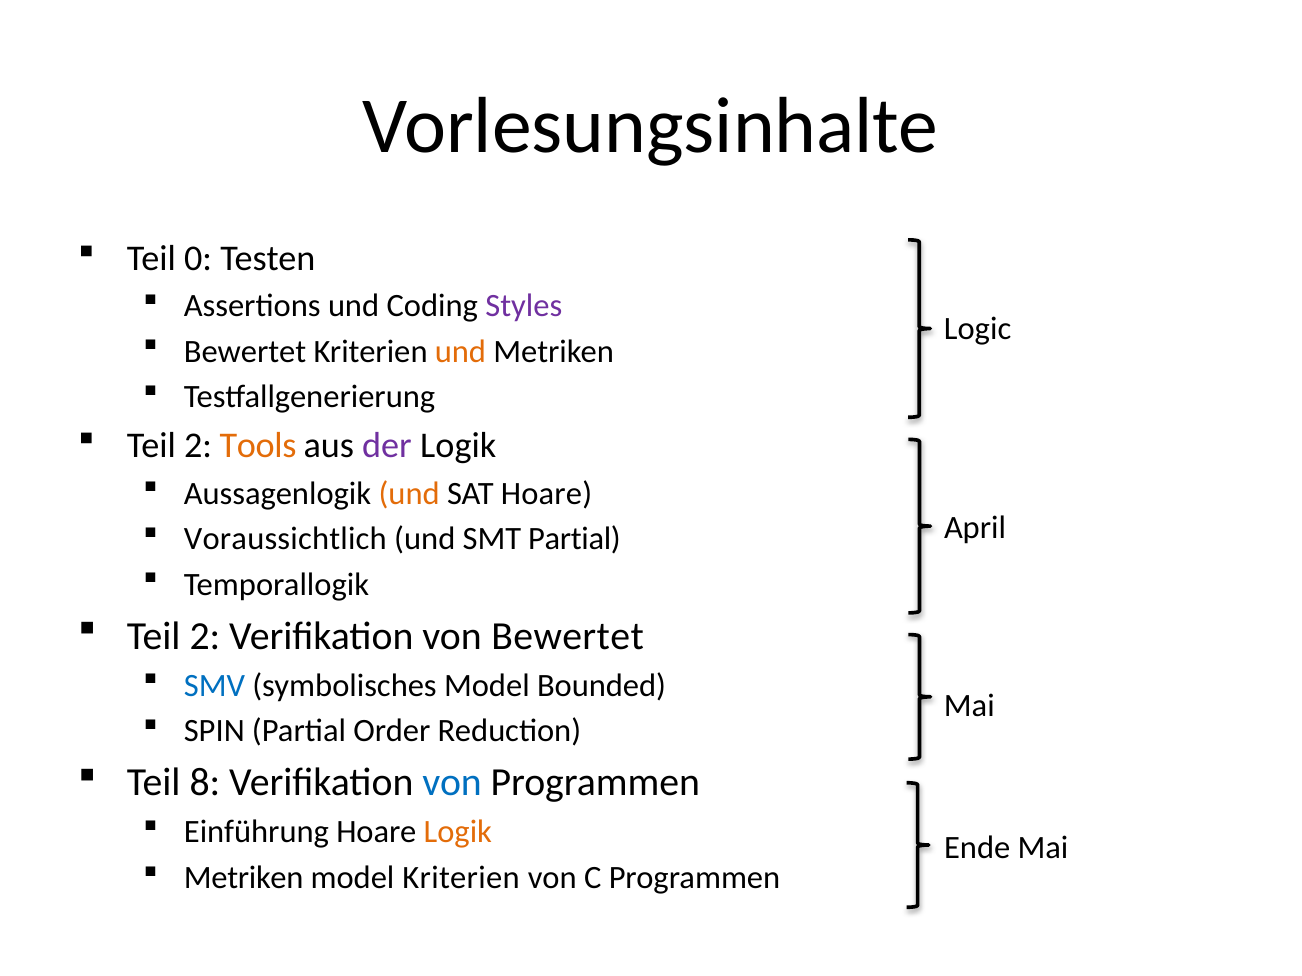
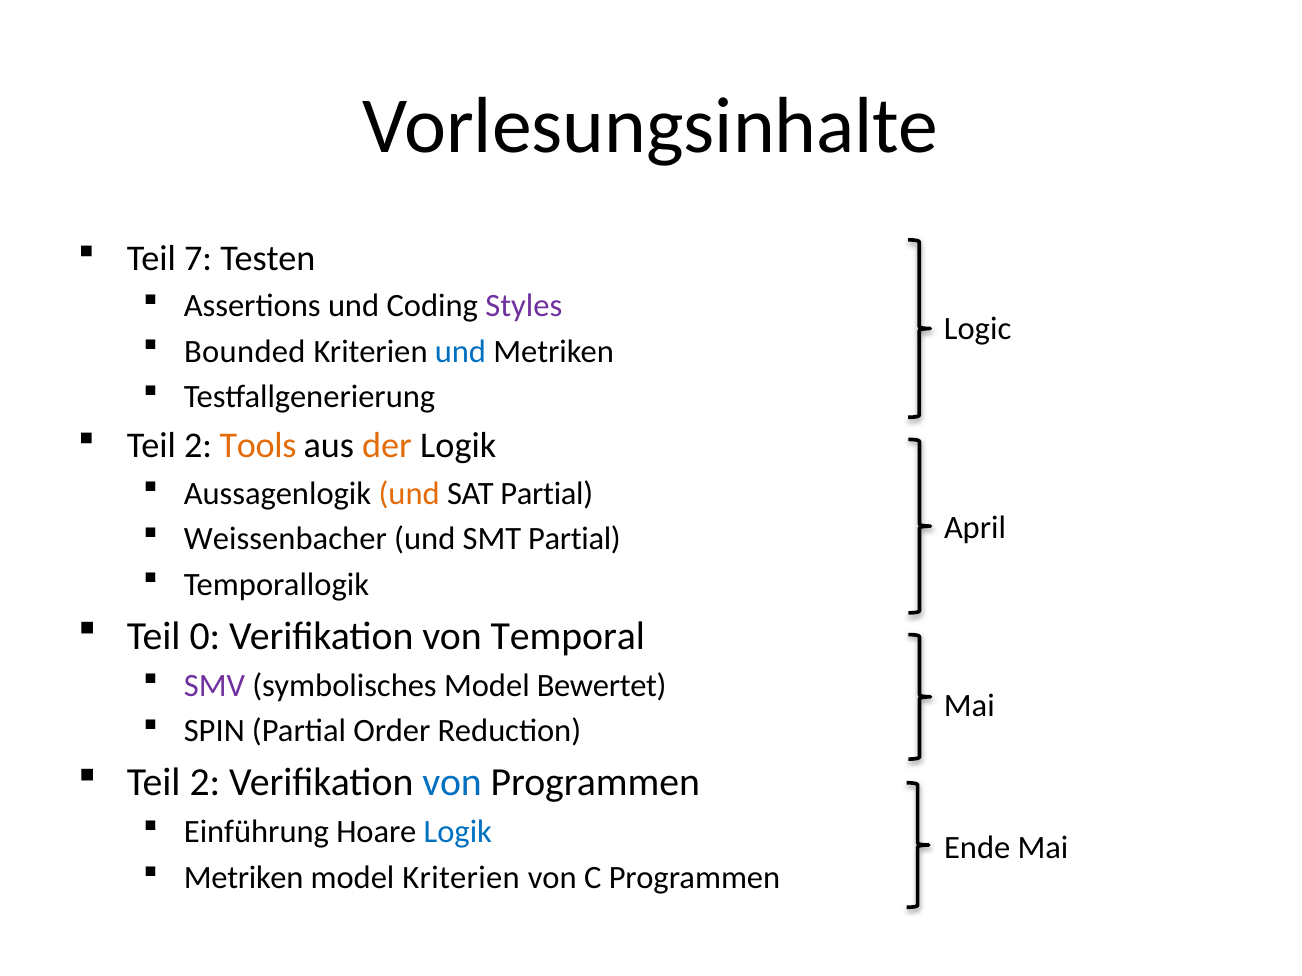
0: 0 -> 7 (198, 259)
Bewertet: Bewertet -> Bounded (245, 352)
und colour: orange -> blue (460, 352)
der colour: purple -> orange (387, 446)
SAT Hoare: Hoare -> Partial (547, 494)
Voraussichtlich: Voraussichtlich -> Weissenbacher (285, 539)
2: 2 -> 0 (205, 636)
von Bewertet: Bewertet -> Temporal (568, 636)
SMV colour: blue -> purple (215, 686)
Bounded: Bounded -> Bewertet (602, 686)
8: 8 -> 2 (205, 783)
Logik colour: orange -> blue (458, 833)
